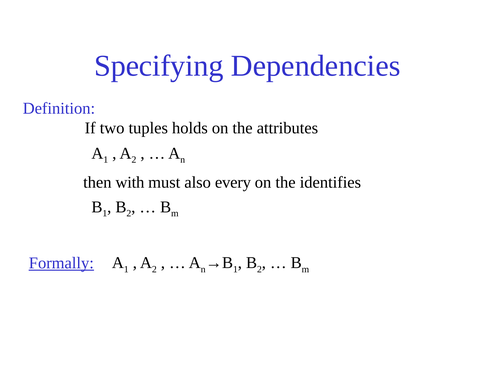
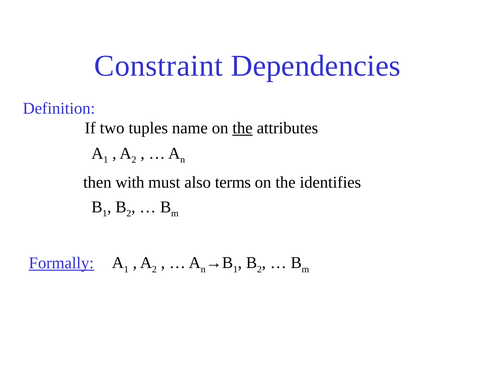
Specifying: Specifying -> Constraint (159, 66)
holds: holds -> name (190, 128)
the underline: none -> present (243, 128)
every: every -> terms (233, 182)
